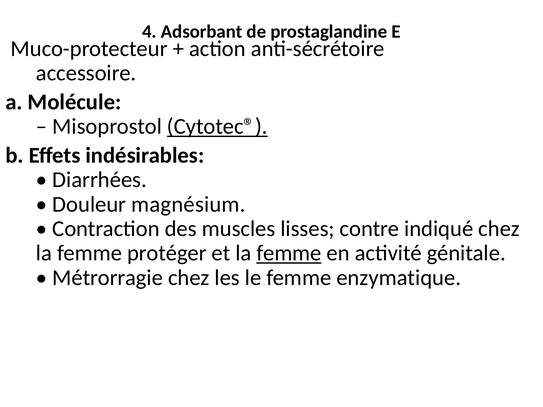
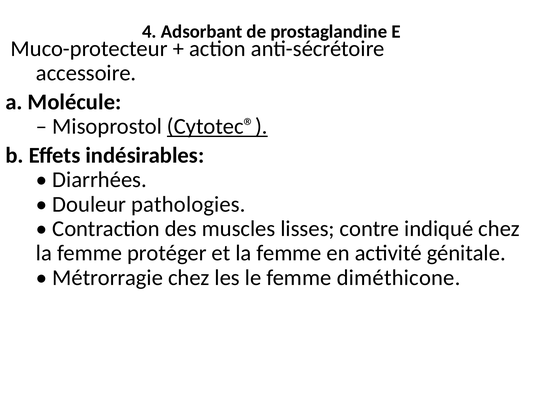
magnésium: magnésium -> pathologies (188, 204)
femme underline: present -> none (289, 253)
enzymatique: enzymatique -> diméthicone (399, 278)
